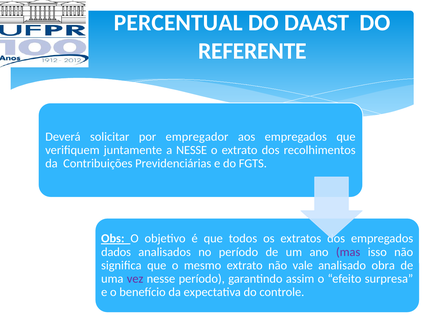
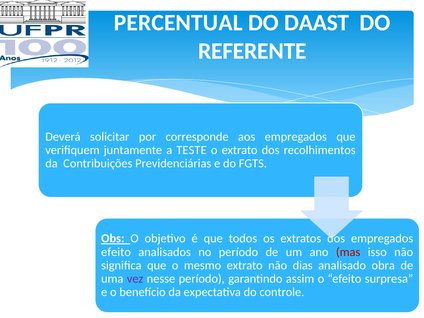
empregador: empregador -> corresponde (197, 137)
a NESSE: NESSE -> TESTE (191, 150)
dados: dados -> efeito (116, 252)
mas colour: purple -> red (348, 252)
vale: vale -> dias (303, 265)
